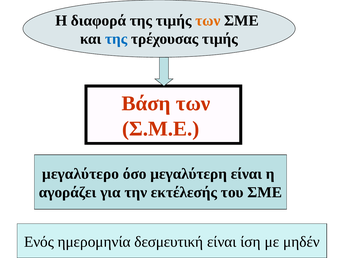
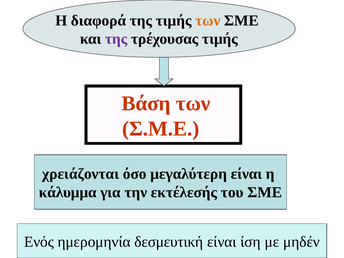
της colour: blue -> purple (116, 39)
μεγαλύτερο: μεγαλύτερο -> χρειάζονται (81, 174)
αγοράζει: αγοράζει -> κάλυμμα (68, 192)
